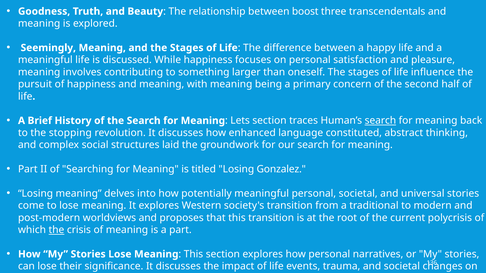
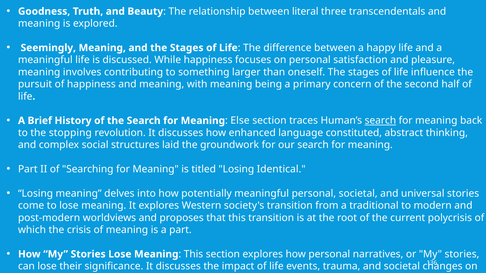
boost: boost -> literal (305, 11)
Lets: Lets -> Else (240, 121)
Gonzalez: Gonzalez -> Identical (281, 169)
the underline: present -> none (56, 230)
